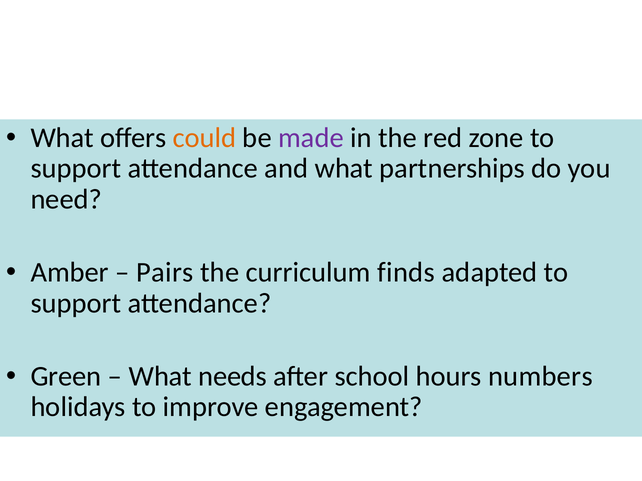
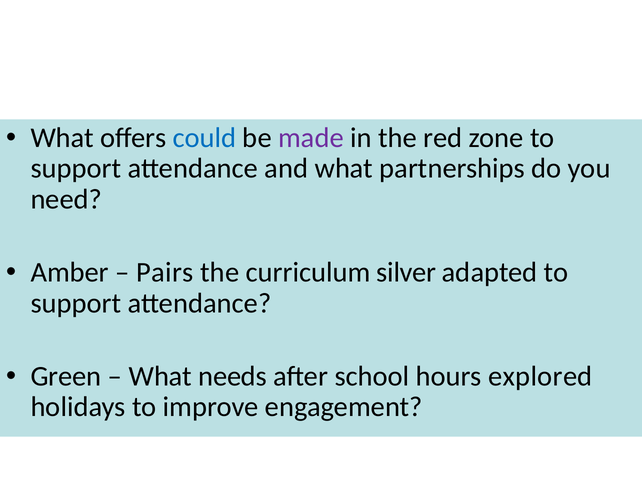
could colour: orange -> blue (204, 138)
finds: finds -> silver (406, 273)
numbers: numbers -> explored (540, 377)
